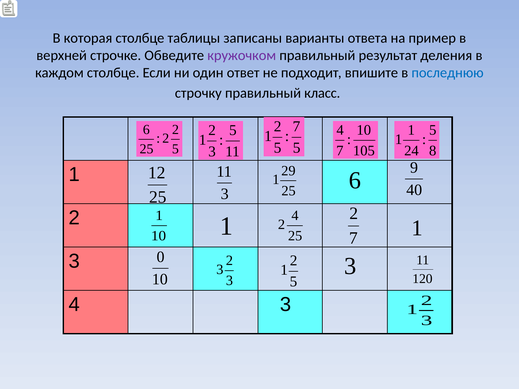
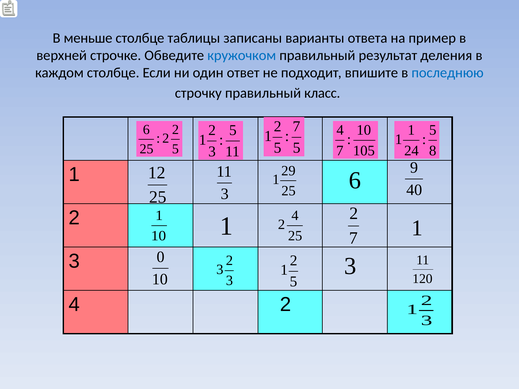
которая: которая -> меньше (88, 38)
кружочком colour: purple -> blue (242, 55)
3: 3 -> 2 (286, 305)
